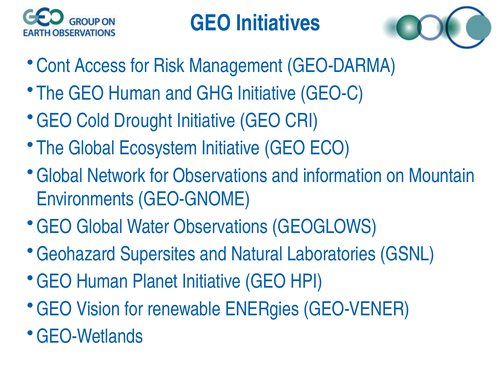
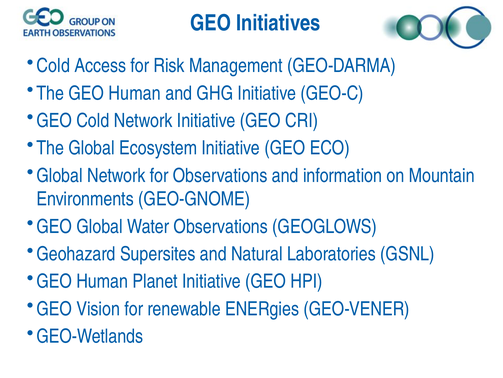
Cont: Cont -> Cold (53, 66)
Cold Drought: Drought -> Network (143, 120)
